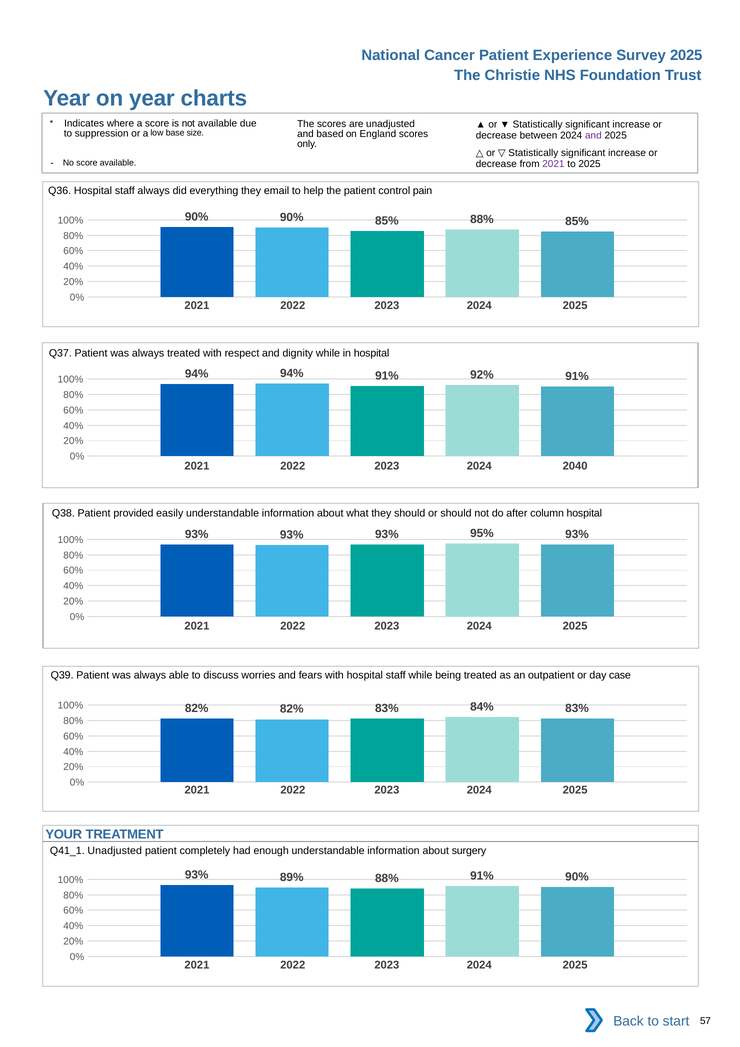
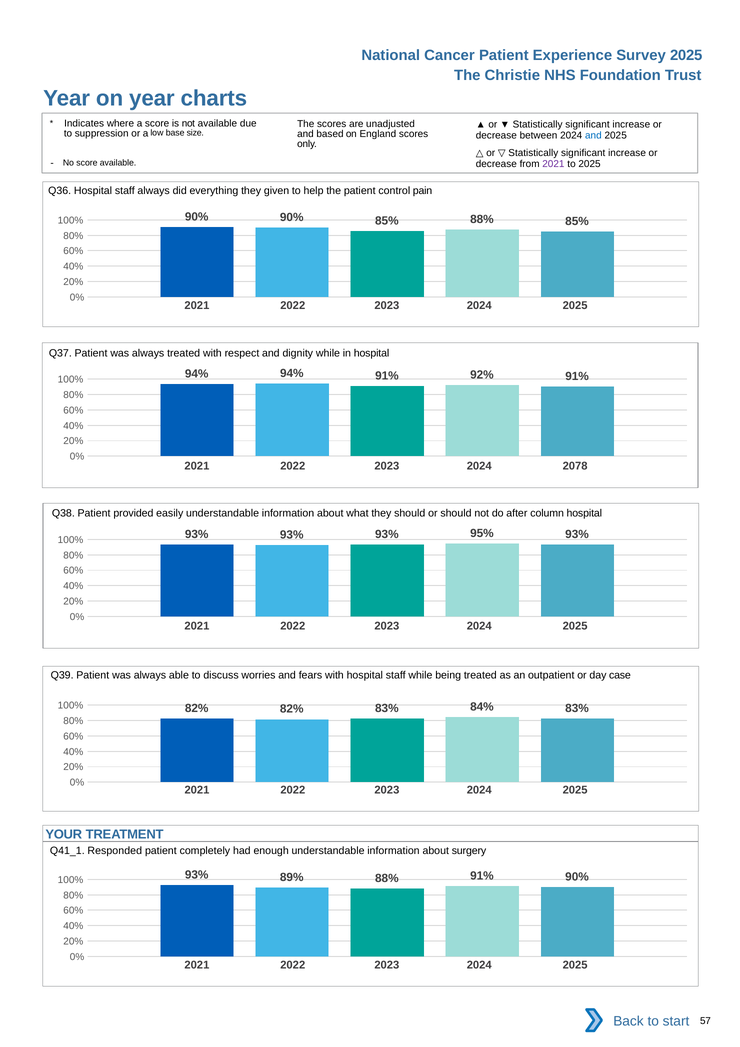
and colour: purple -> blue (593, 136)
email: email -> given (277, 191)
2040: 2040 -> 2078 (575, 466)
Q41_1 Unadjusted: Unadjusted -> Responded (115, 851)
